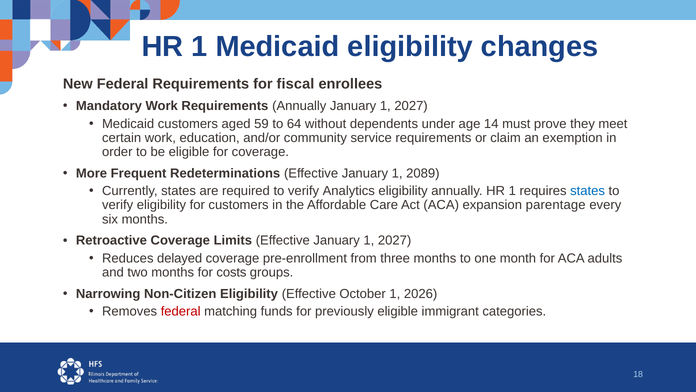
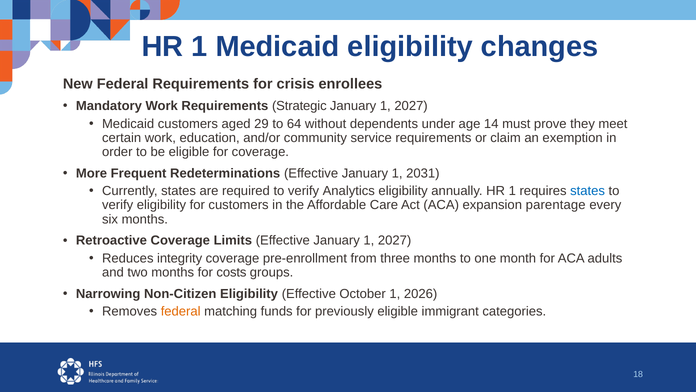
fiscal: fiscal -> crisis (296, 84)
Requirements Annually: Annually -> Strategic (299, 106)
59: 59 -> 29 (261, 124)
2089: 2089 -> 2031 (423, 173)
delayed: delayed -> integrity (180, 258)
federal colour: red -> orange (181, 311)
